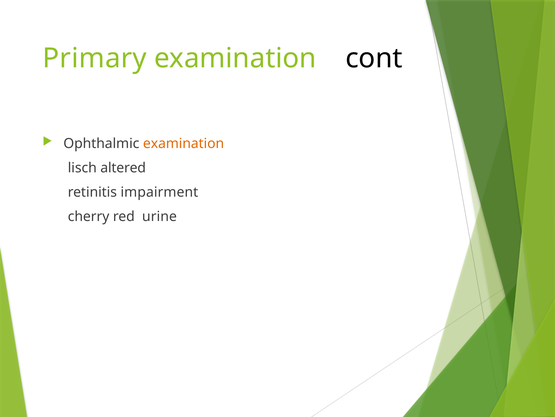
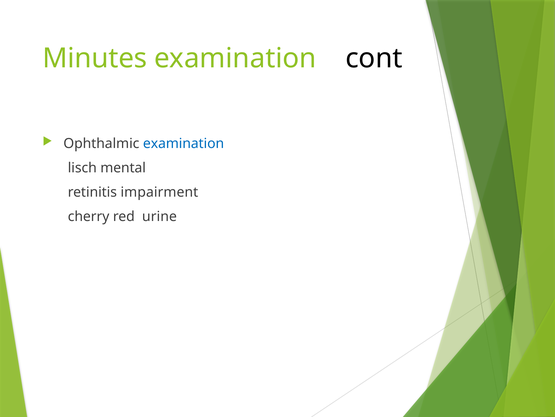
Primary: Primary -> Minutes (95, 58)
examination colour: orange -> blue (184, 143)
altered: altered -> mental (123, 168)
